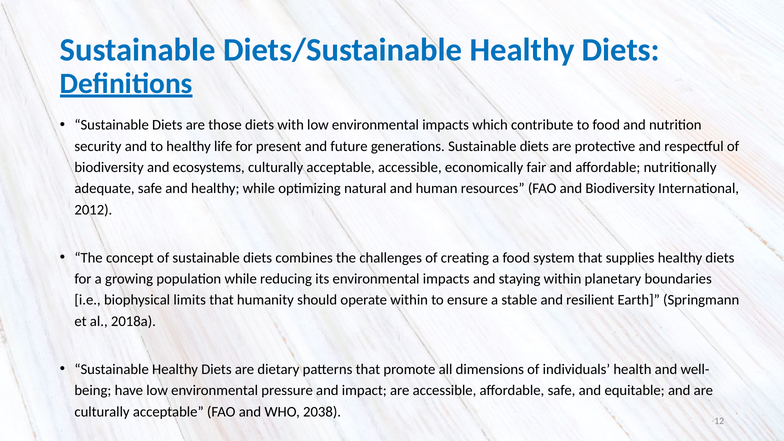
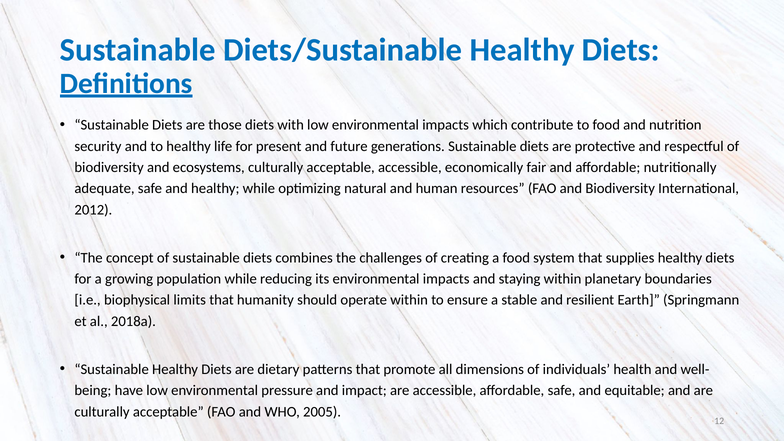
2038: 2038 -> 2005 (322, 412)
